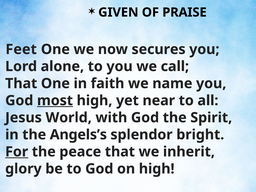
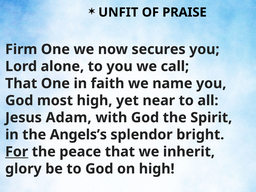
GIVEN: GIVEN -> UNFIT (118, 12)
Feet: Feet -> Firm (21, 49)
most underline: present -> none (55, 101)
World: World -> Adam (69, 118)
